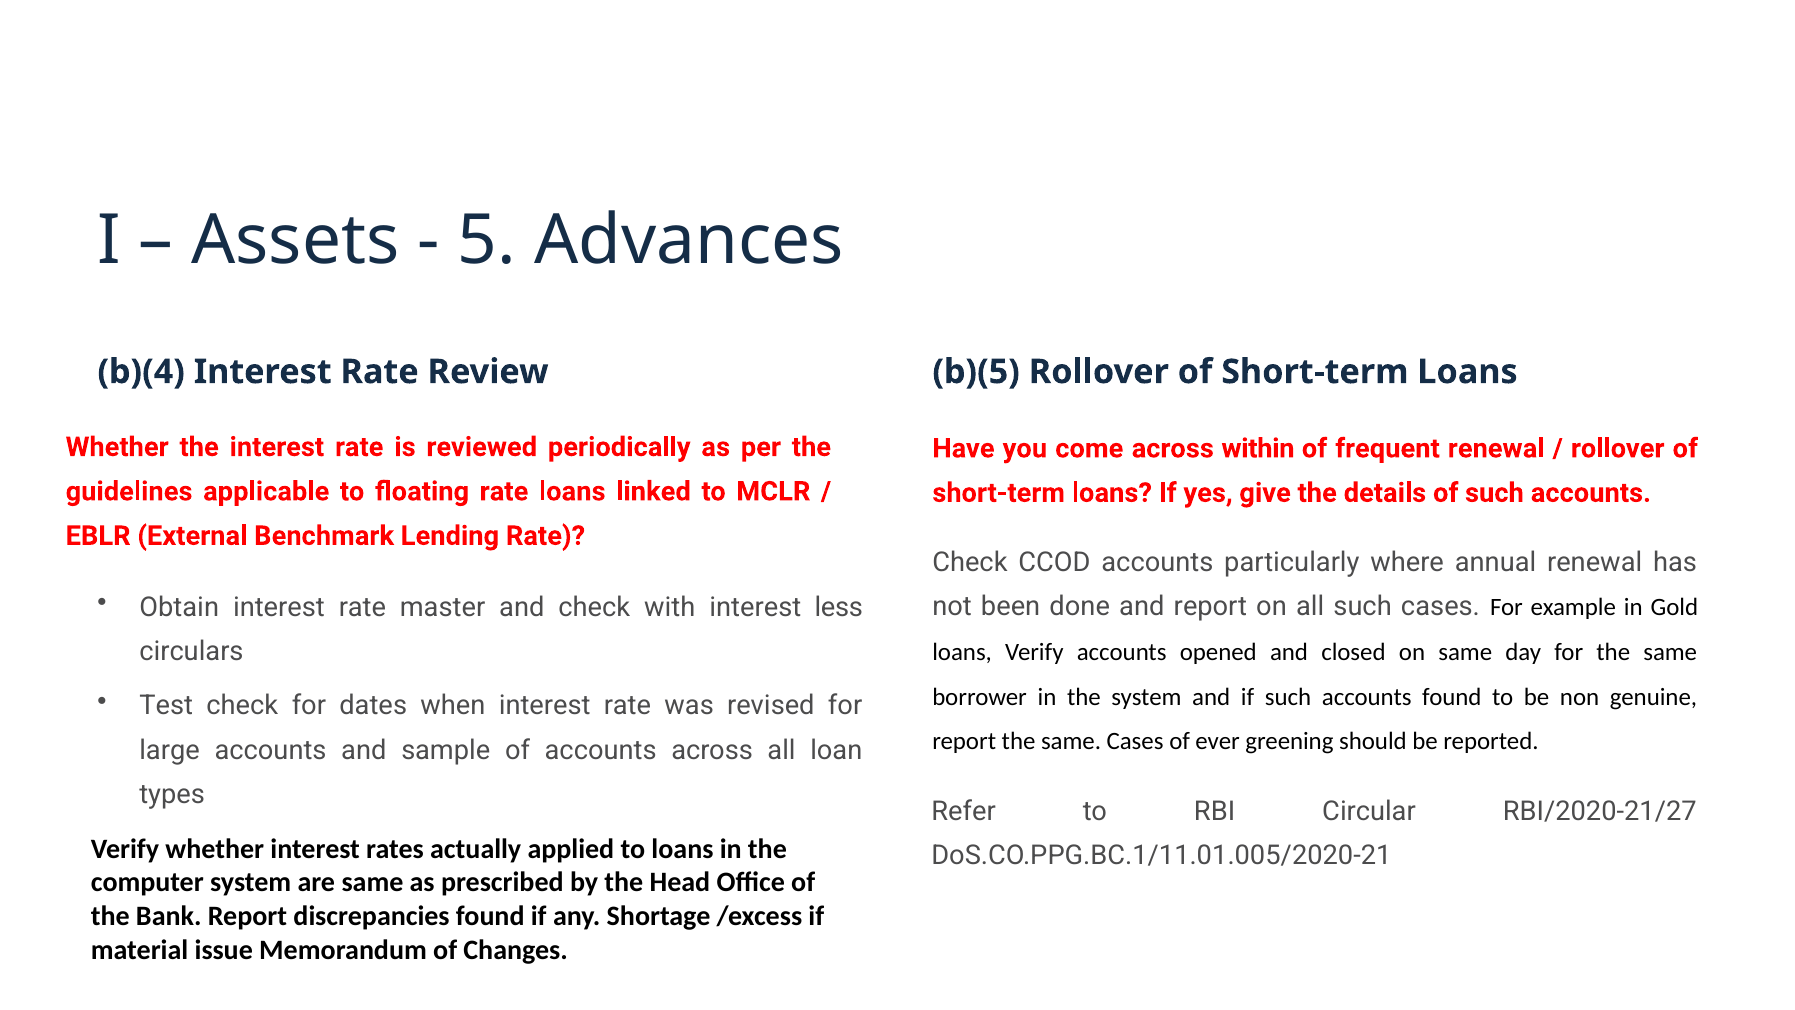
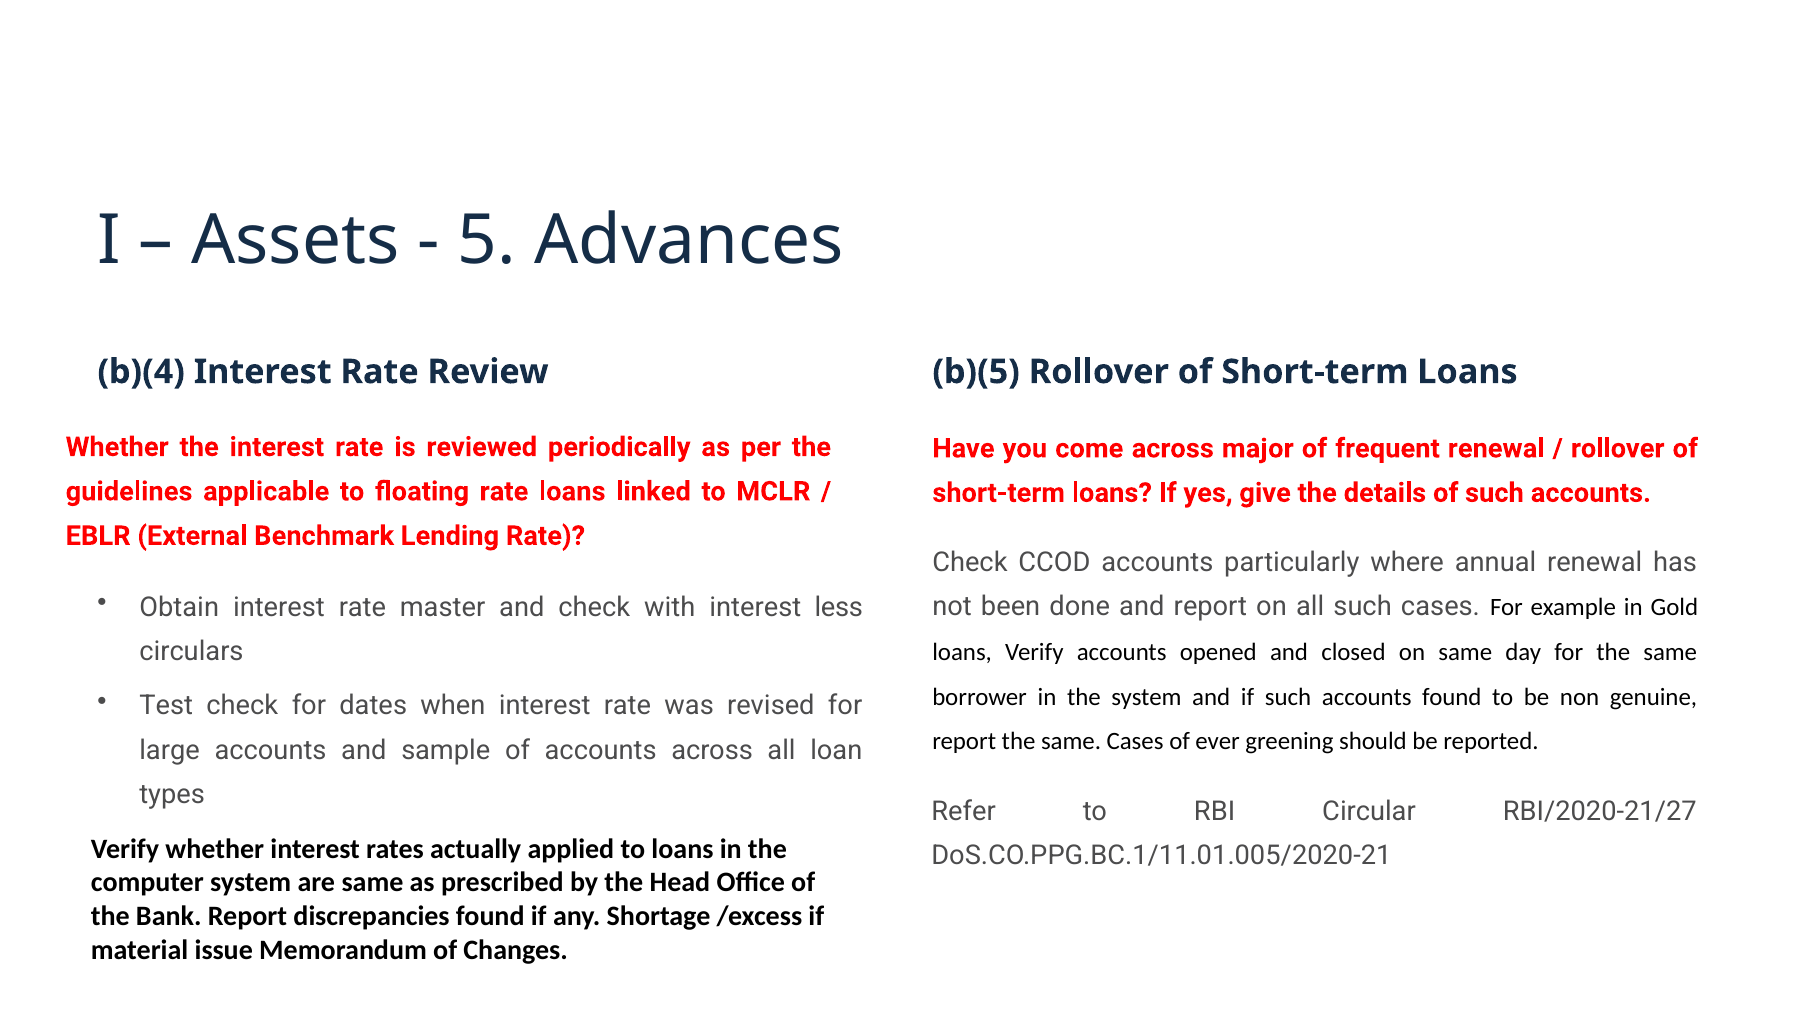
within: within -> major (1258, 448)
